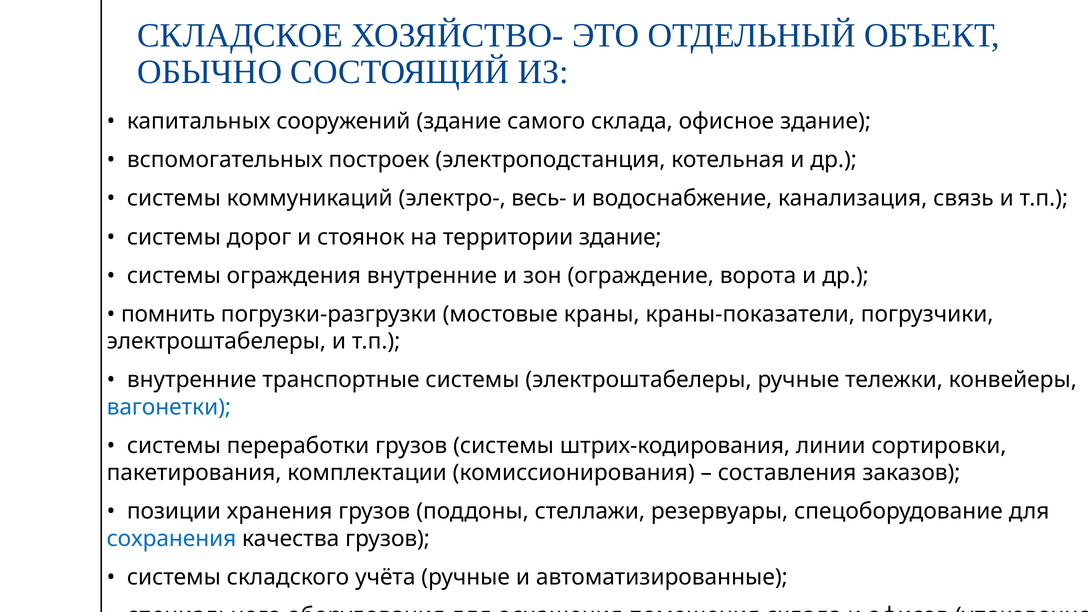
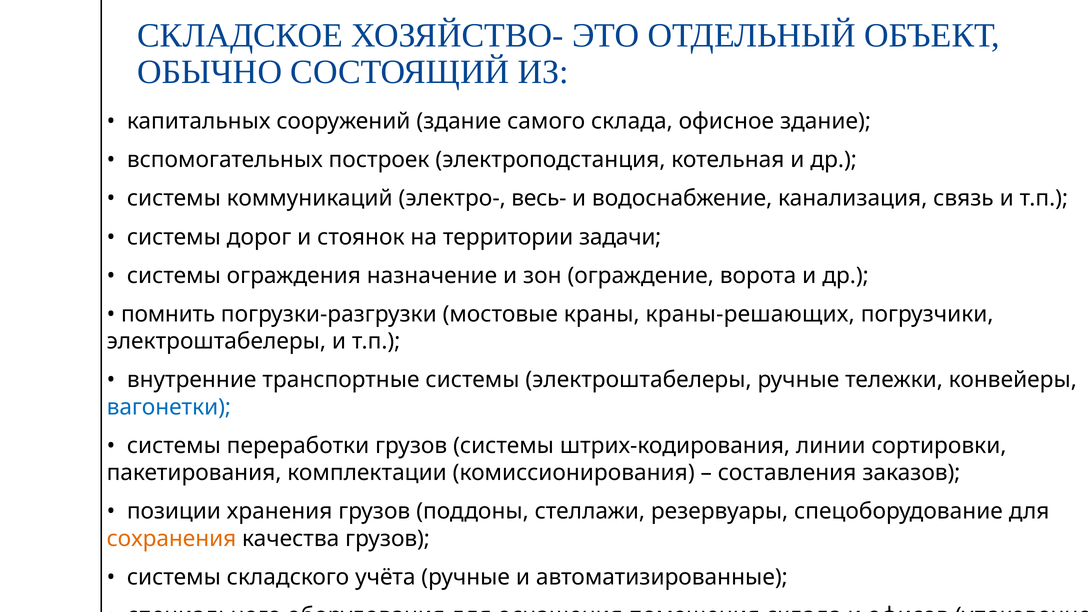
территории здание: здание -> задачи (620, 237)
ограждения внутренние: внутренние -> назначение (432, 276)
краны-показатели: краны-показатели -> краны-решающих (750, 314)
сохранения colour: blue -> orange (171, 539)
